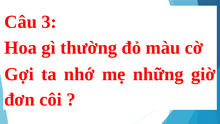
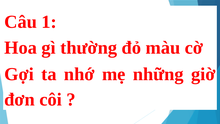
3: 3 -> 1 (49, 22)
